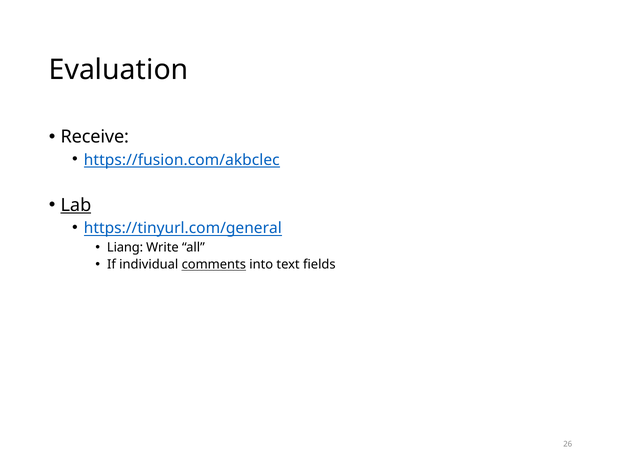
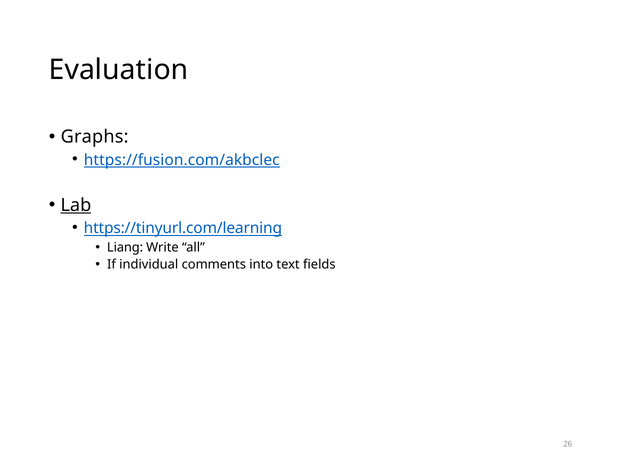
Receive: Receive -> Graphs (95, 137)
https://tinyurl.com/general: https://tinyurl.com/general -> https://tinyurl.com/learning (183, 228)
comments underline: present -> none (214, 264)
